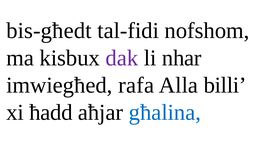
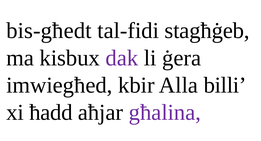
nofshom: nofshom -> stagħġeb (207, 31)
nhar: nhar -> ġera (182, 58)
rafa: rafa -> kbir (136, 85)
għalina colour: blue -> purple (165, 112)
